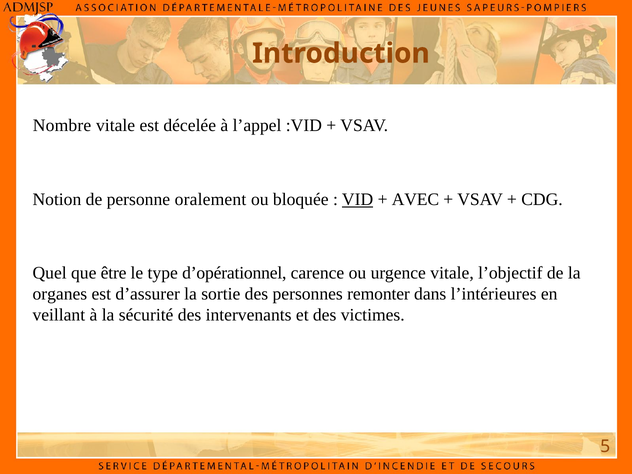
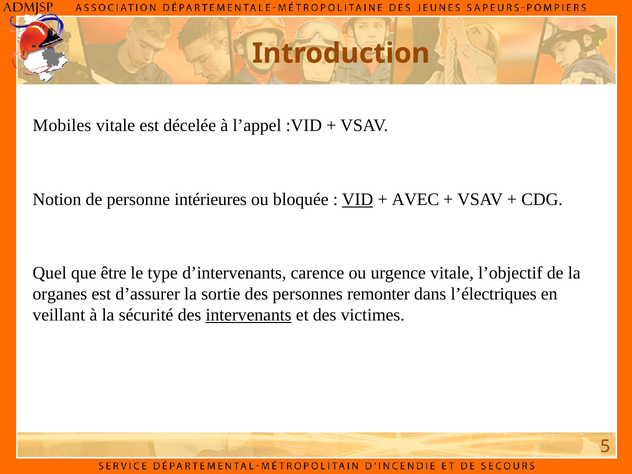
Nombre: Nombre -> Mobiles (62, 125)
oralement: oralement -> intérieures (211, 199)
d’opérationnel: d’opérationnel -> d’intervenants (234, 273)
l’intérieures: l’intérieures -> l’électriques (494, 294)
intervenants underline: none -> present (249, 315)
